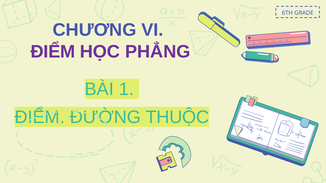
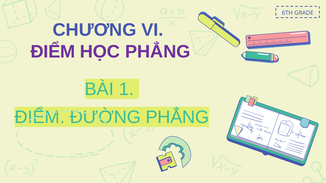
ĐƯỜNG THUỘC: THUỘC -> PHẲNG (177, 118)
